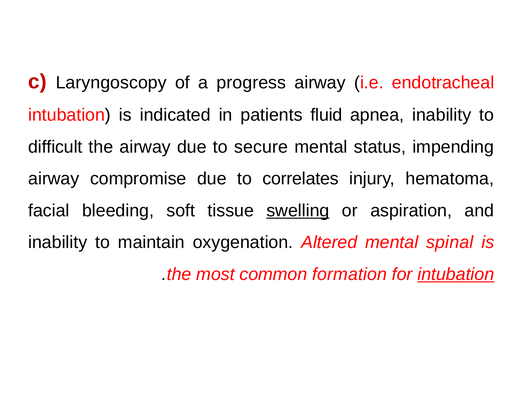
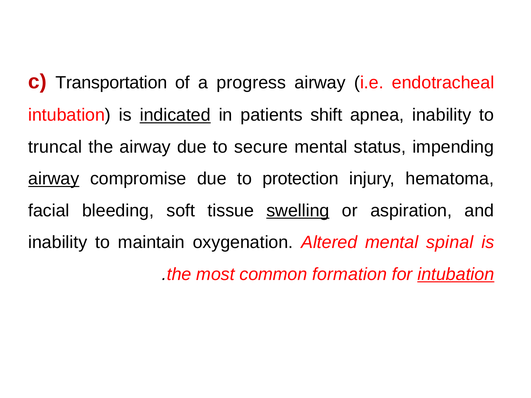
Laryngoscopy: Laryngoscopy -> Transportation (111, 83)
indicated underline: none -> present (175, 115)
fluid: fluid -> shift (326, 115)
difficult: difficult -> truncal (55, 147)
airway underline: none -> present (54, 179)
correlates: correlates -> protection (301, 179)
